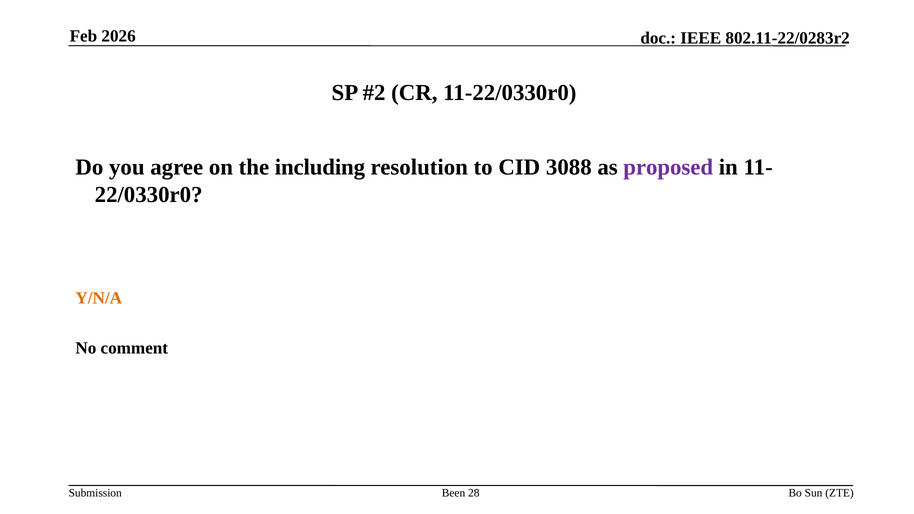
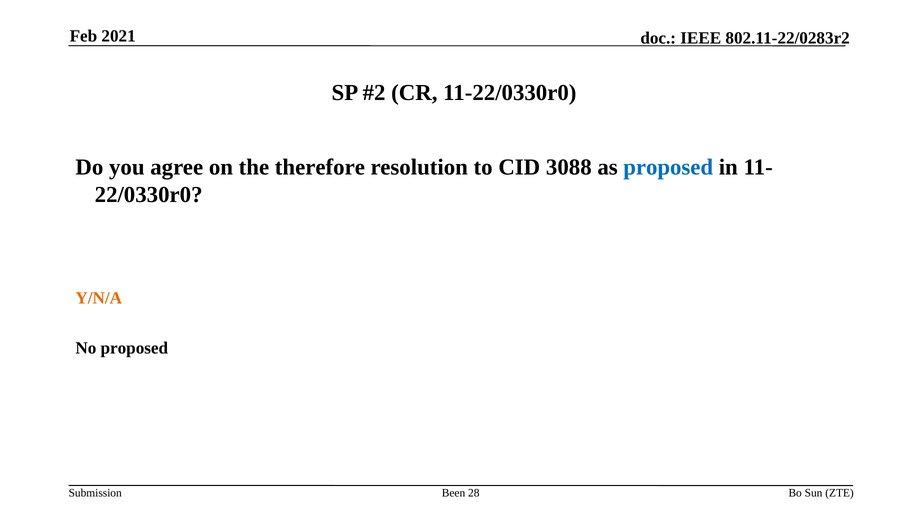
2026: 2026 -> 2021 (119, 36)
including: including -> therefore (320, 167)
proposed colour: purple -> blue (668, 167)
No comment: comment -> proposed (134, 348)
